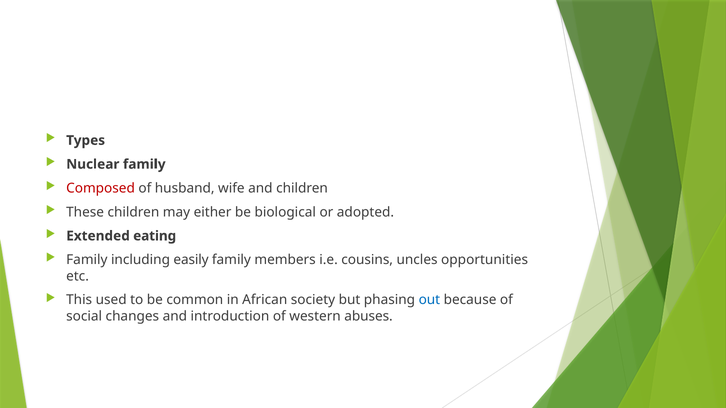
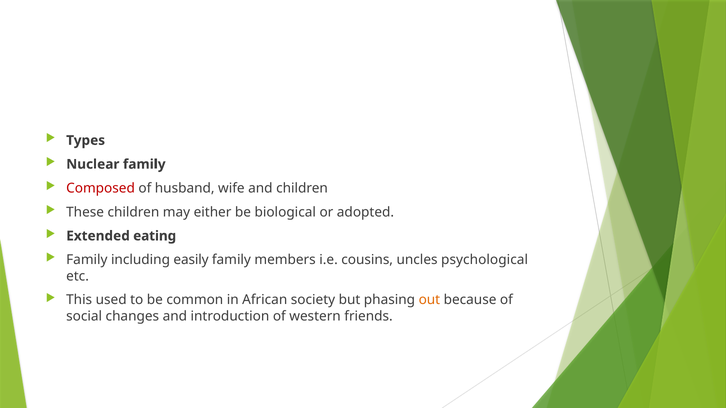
opportunities: opportunities -> psychological (485, 260)
out colour: blue -> orange (429, 300)
abuses: abuses -> friends (369, 317)
